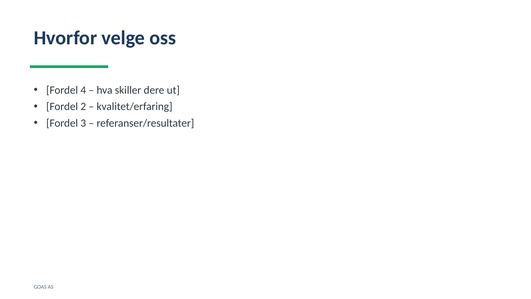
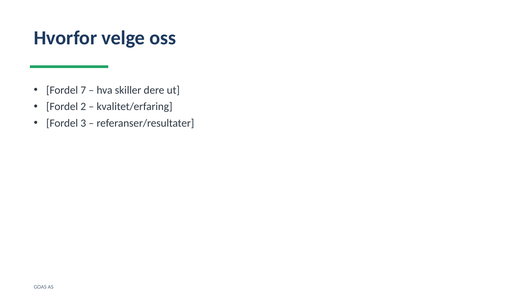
4: 4 -> 7 (83, 90)
